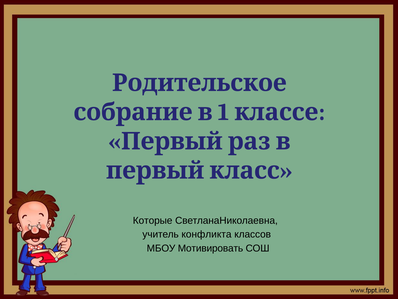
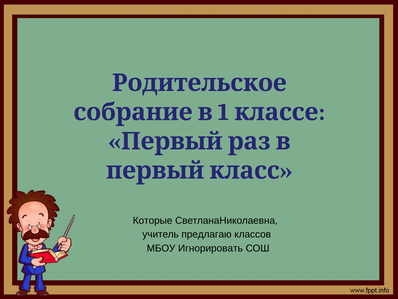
конфликта: конфликта -> предлагаю (207, 234)
Мотивировать: Мотивировать -> Игнорировать (210, 248)
